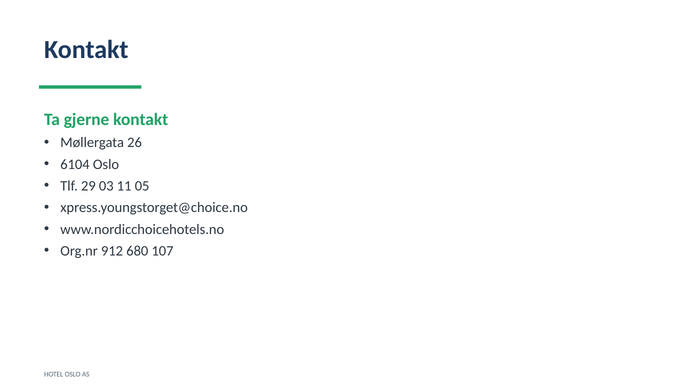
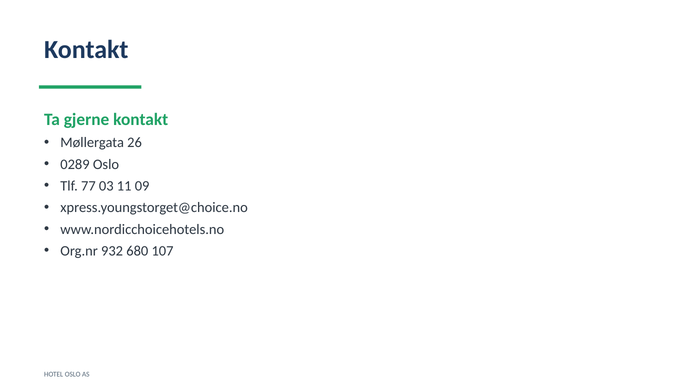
6104: 6104 -> 0289 (75, 164)
29: 29 -> 77 (88, 186)
05: 05 -> 09 (142, 186)
912: 912 -> 932 (112, 251)
